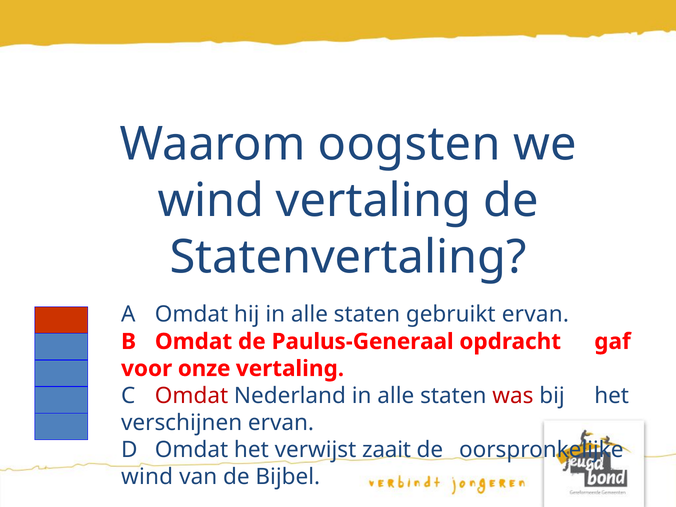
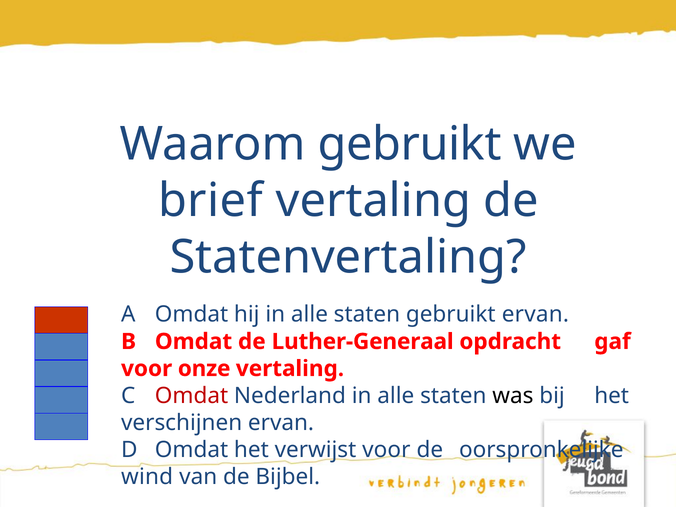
Waarom oogsten: oogsten -> gebruikt (410, 144)
wind: wind -> brief (210, 201)
Paulus-Generaal: Paulus-Generaal -> Luther-Generaal (363, 342)
was colour: red -> black (513, 396)
verwijst zaait: zaait -> voor (386, 450)
